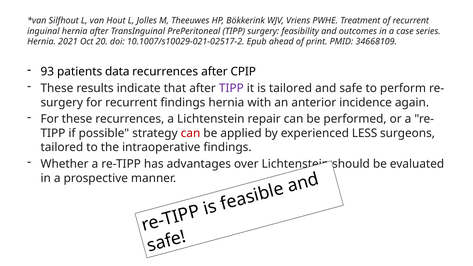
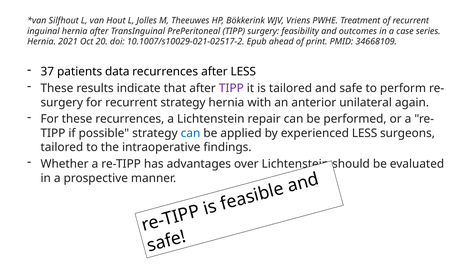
93: 93 -> 37 (47, 72)
after CPIP: CPIP -> LESS (243, 72)
recurrent findings: findings -> strategy (183, 103)
incidence: incidence -> unilateral (366, 103)
can colour: red -> blue (191, 133)
